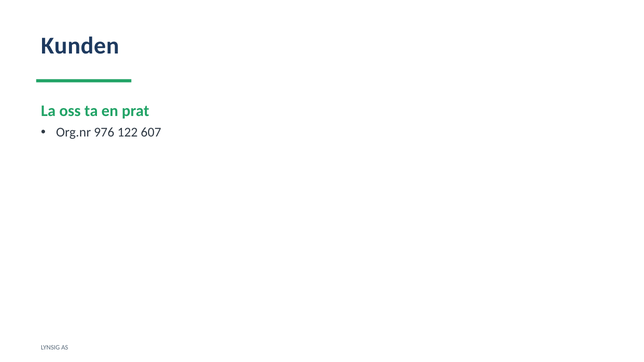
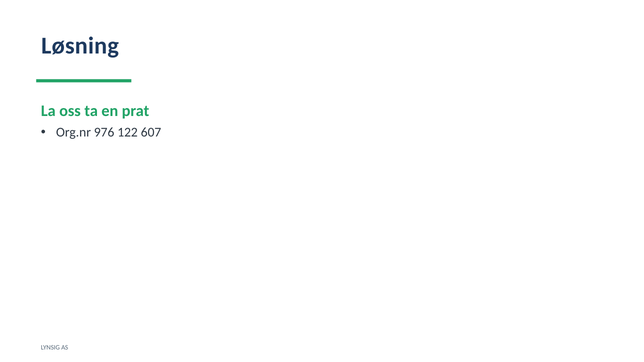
Kunden: Kunden -> Løsning (80, 46)
